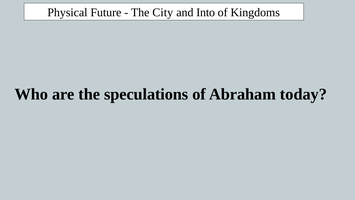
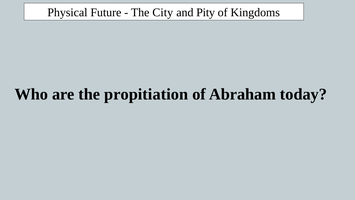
Into: Into -> Pity (206, 12)
speculations: speculations -> propitiation (146, 94)
